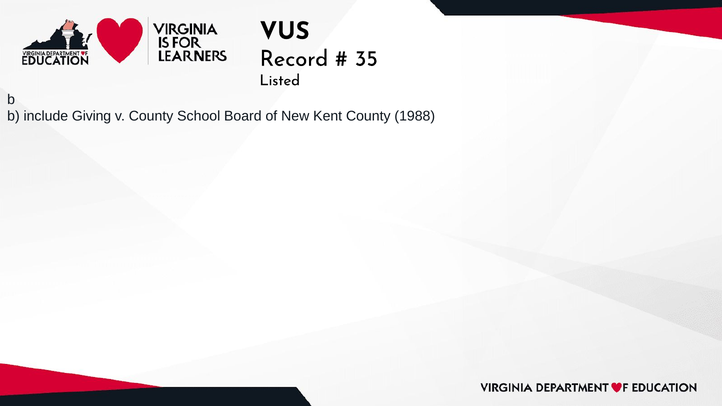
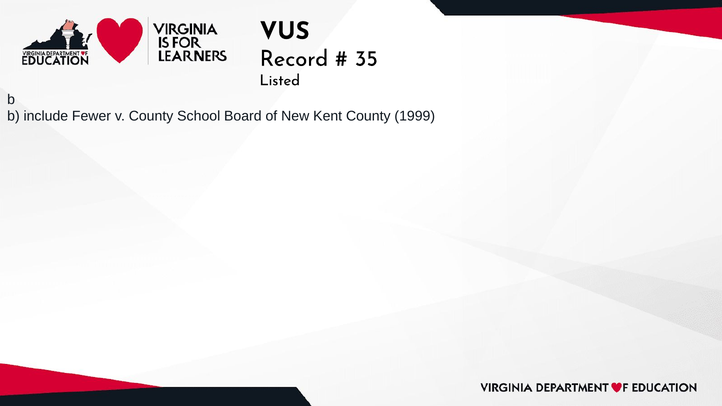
Giving: Giving -> Fewer (91, 116)
1988: 1988 -> 1999 (415, 116)
